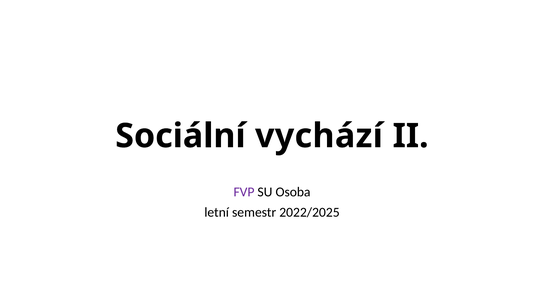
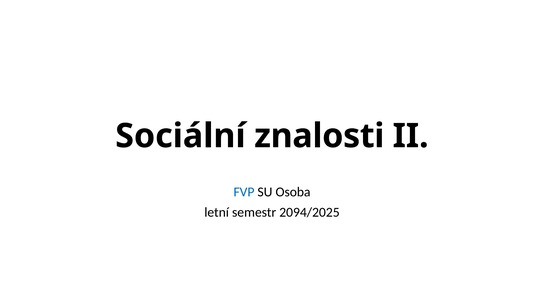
vychází: vychází -> znalosti (319, 136)
FVP colour: purple -> blue (244, 192)
2022/2025: 2022/2025 -> 2094/2025 (309, 212)
